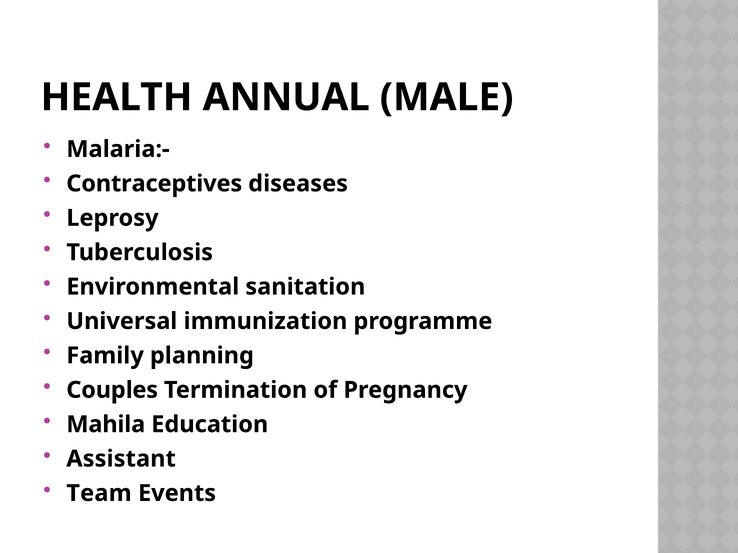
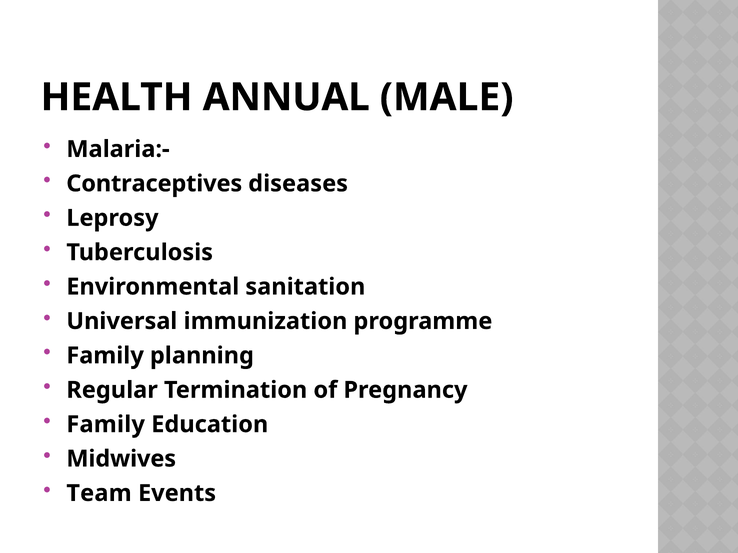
Couples: Couples -> Regular (112, 390)
Mahila: Mahila -> Family (106, 425)
Assistant: Assistant -> Midwives (121, 459)
